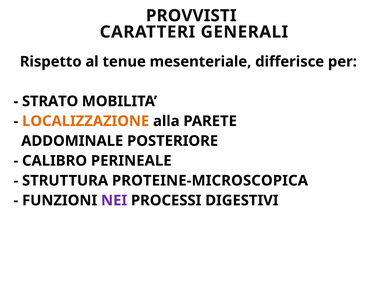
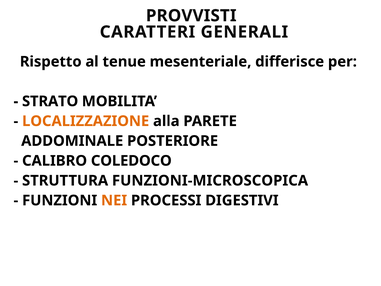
PERINEALE: PERINEALE -> COLEDOCO (131, 161)
PROTEINE-MICROSCOPICA: PROTEINE-MICROSCOPICA -> FUNZIONI-MICROSCOPICA (210, 180)
NEI colour: purple -> orange (114, 200)
